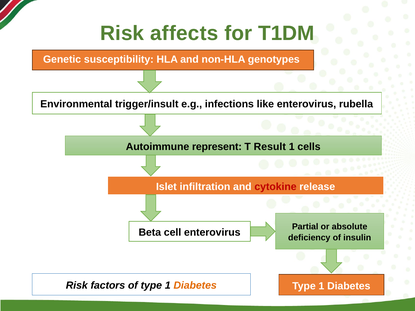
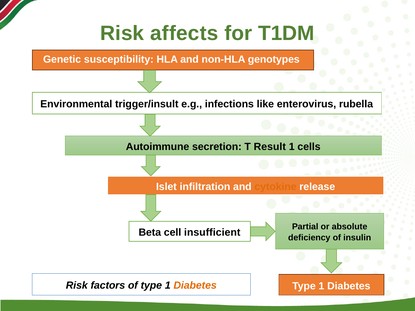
represent: represent -> secretion (217, 147)
cytokine colour: red -> orange (276, 187)
cell enterovirus: enterovirus -> insufficient (212, 233)
